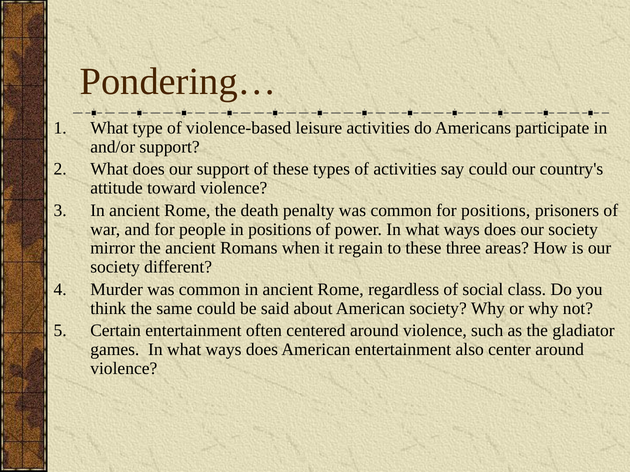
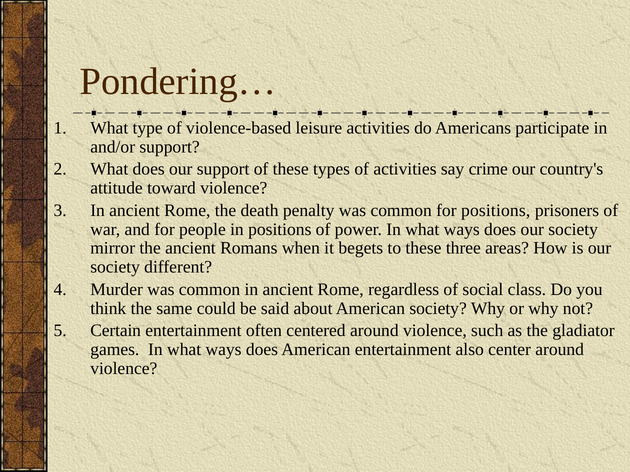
say could: could -> crime (488, 169)
regain: regain -> begets (361, 248)
